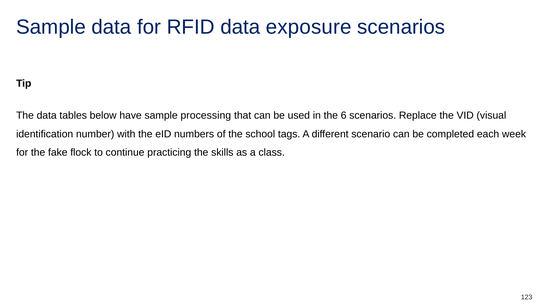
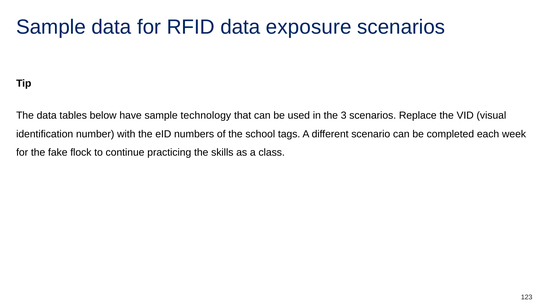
processing: processing -> technology (206, 116)
6: 6 -> 3 (344, 116)
